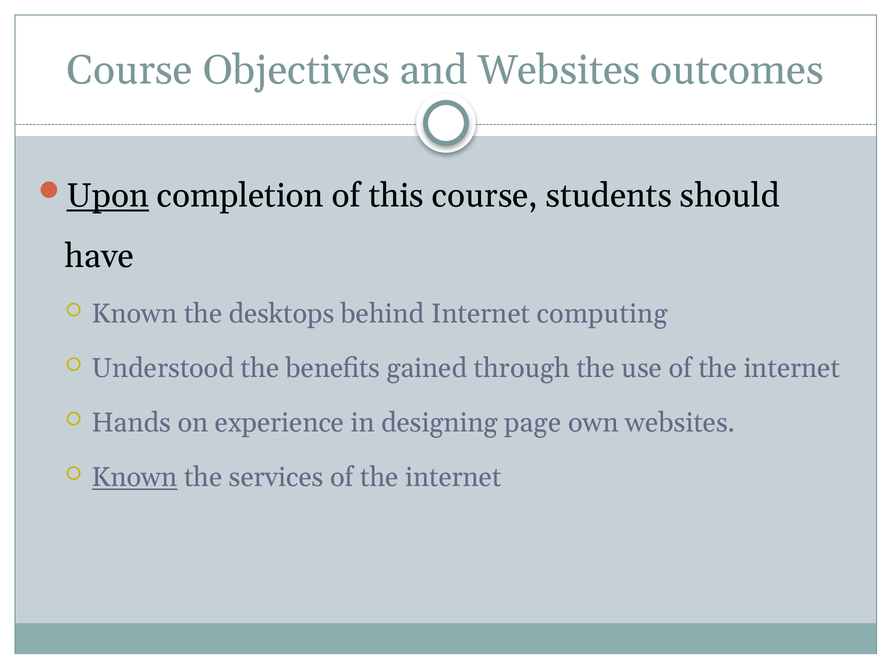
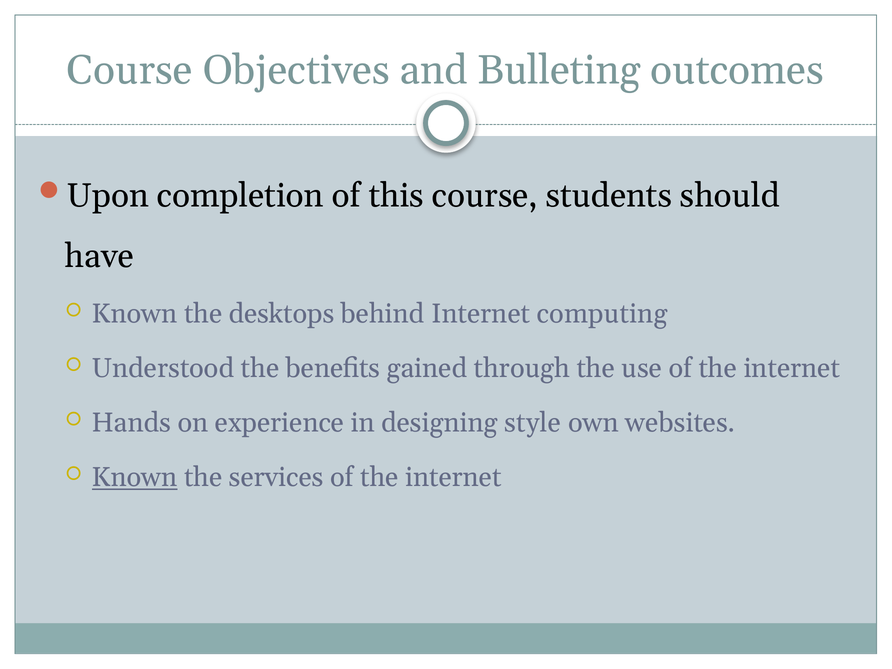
and Websites: Websites -> Bulleting (559, 70)
Upon underline: present -> none (108, 196)
page: page -> style (533, 423)
